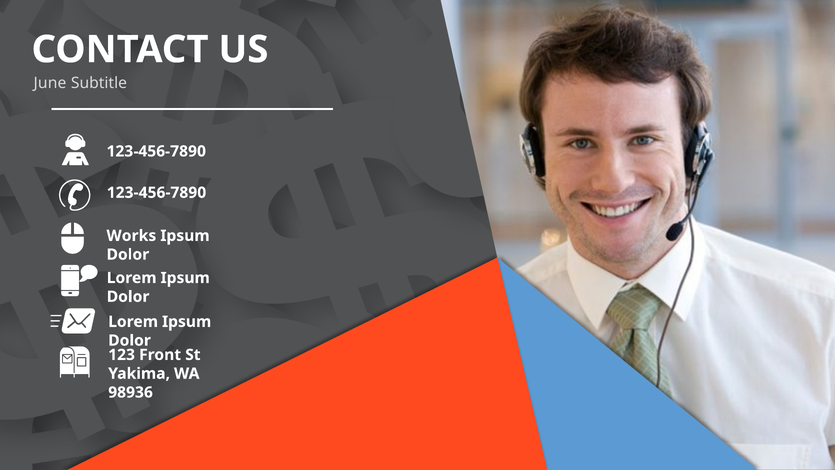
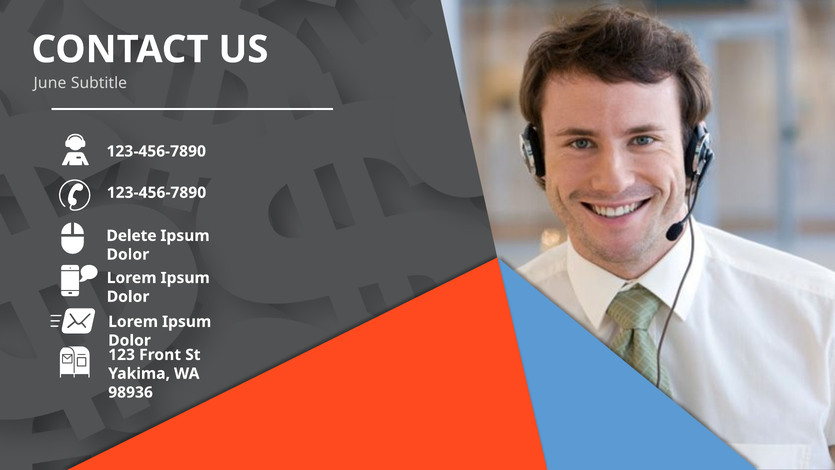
Works: Works -> Delete (132, 236)
